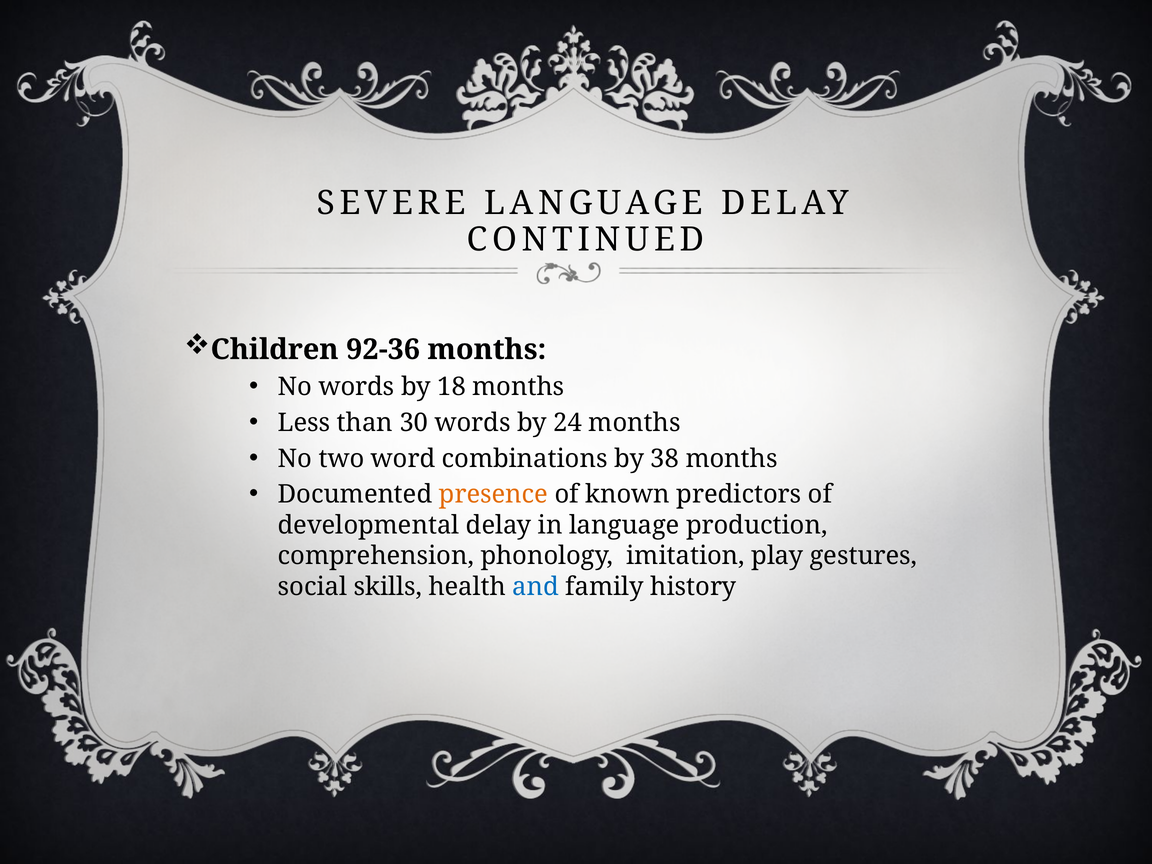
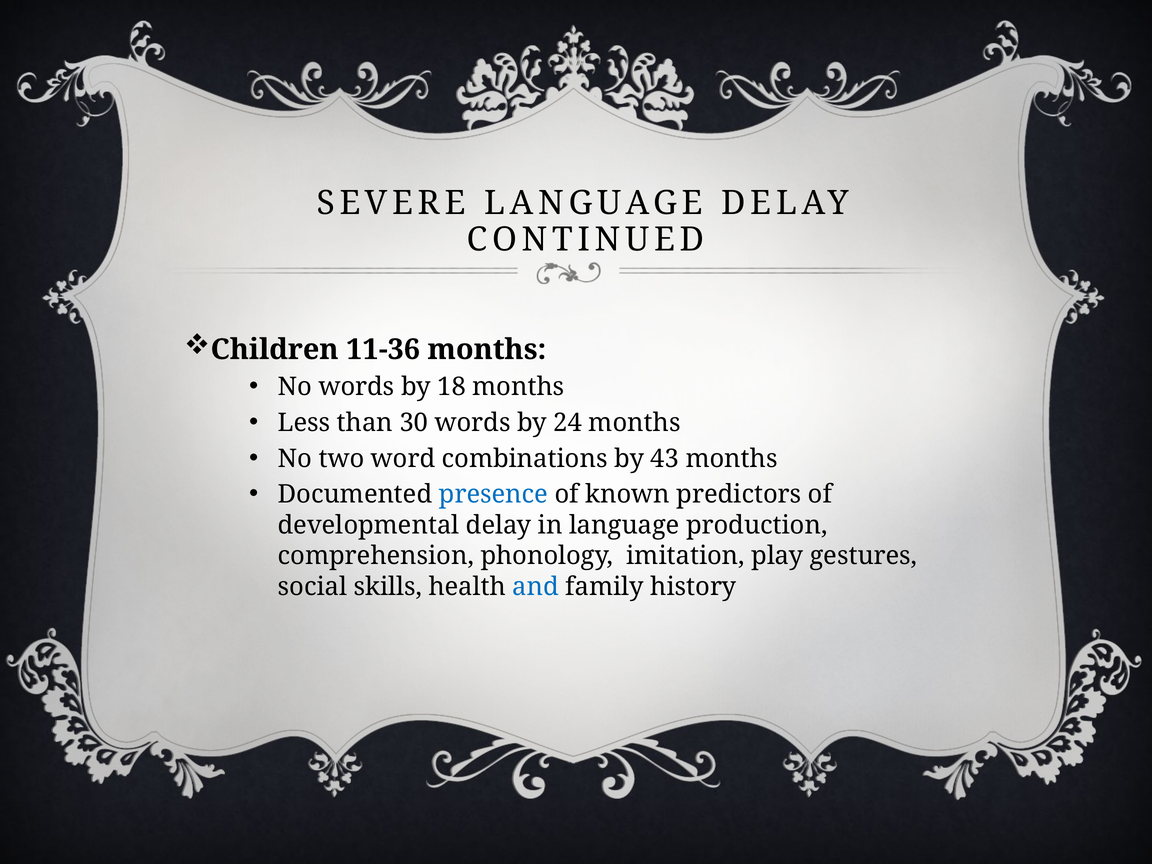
92-36: 92-36 -> 11-36 (383, 350)
38: 38 -> 43 (665, 459)
presence colour: orange -> blue (493, 495)
